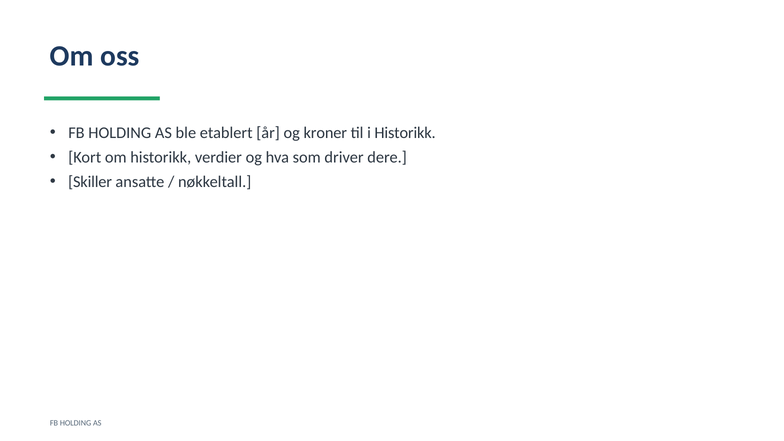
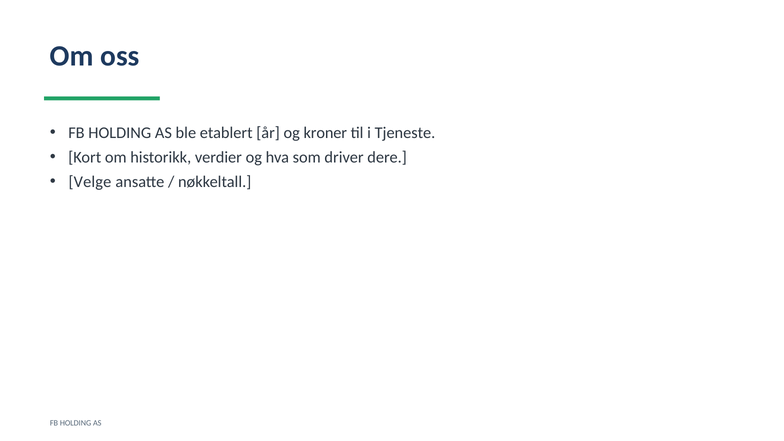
i Historikk: Historikk -> Tjeneste (405, 133)
Skiller: Skiller -> Velge (90, 182)
